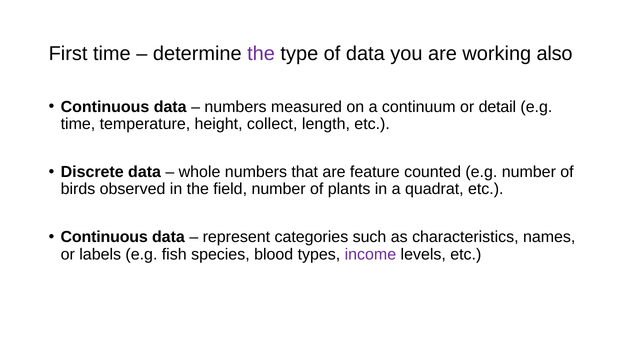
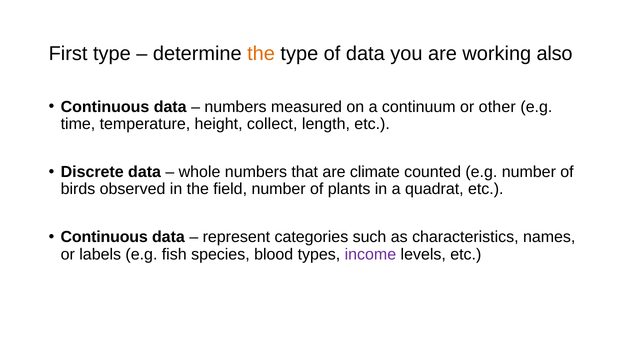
First time: time -> type (112, 54)
the colour: purple -> orange (261, 54)
detail: detail -> other (497, 107)
feature: feature -> climate (375, 172)
